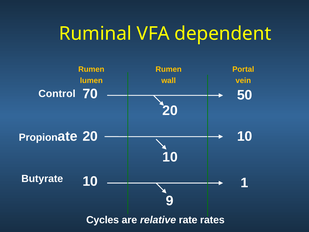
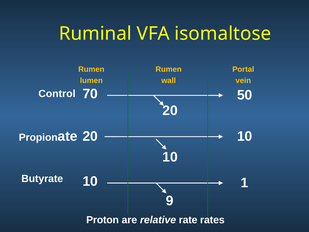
dependent: dependent -> isomaltose (223, 34)
Cycles: Cycles -> Proton (103, 220)
